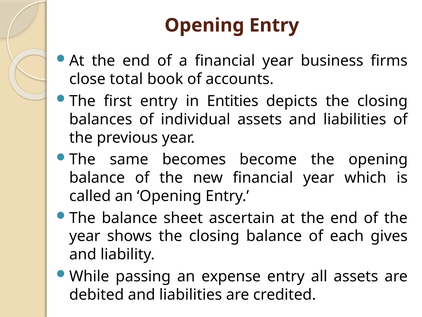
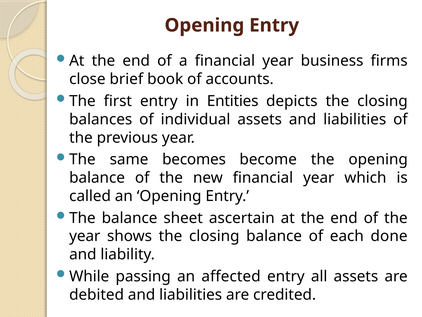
total: total -> brief (126, 79)
gives: gives -> done (389, 236)
expense: expense -> affected (231, 276)
